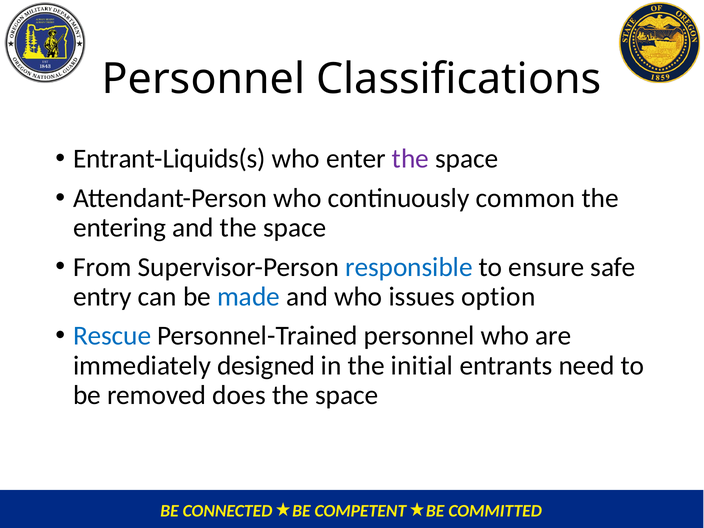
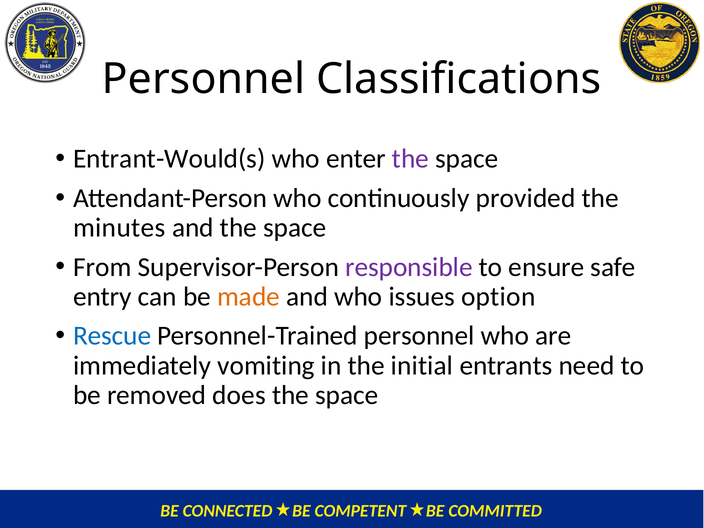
Entrant-Liquids(s: Entrant-Liquids(s -> Entrant-Would(s (169, 159)
common: common -> provided (526, 198)
entering: entering -> minutes (119, 228)
responsible colour: blue -> purple (409, 267)
made colour: blue -> orange (249, 297)
designed: designed -> vomiting (266, 365)
